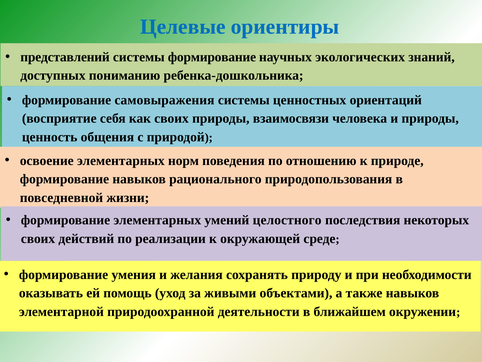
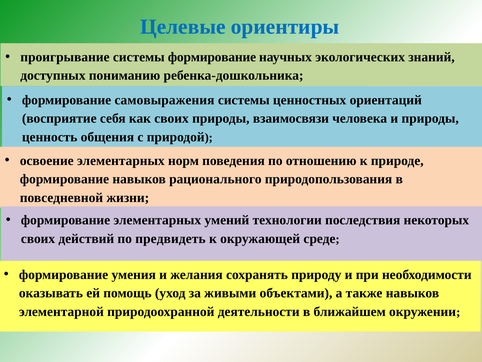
представлений: представлений -> проигрывание (65, 57)
целостного: целостного -> технологии (287, 220)
реализации: реализации -> предвидеть (170, 238)
